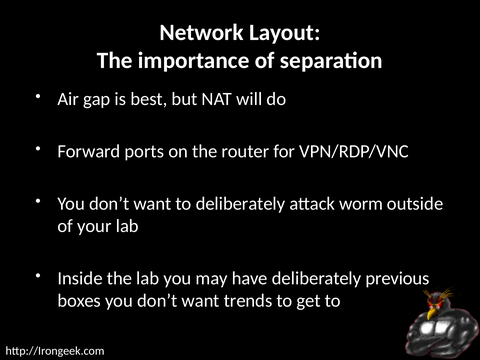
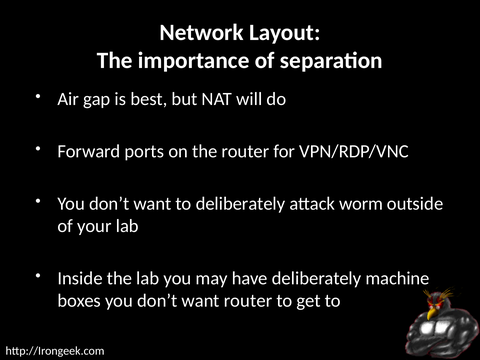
previous: previous -> machine (398, 278)
want trends: trends -> router (248, 301)
